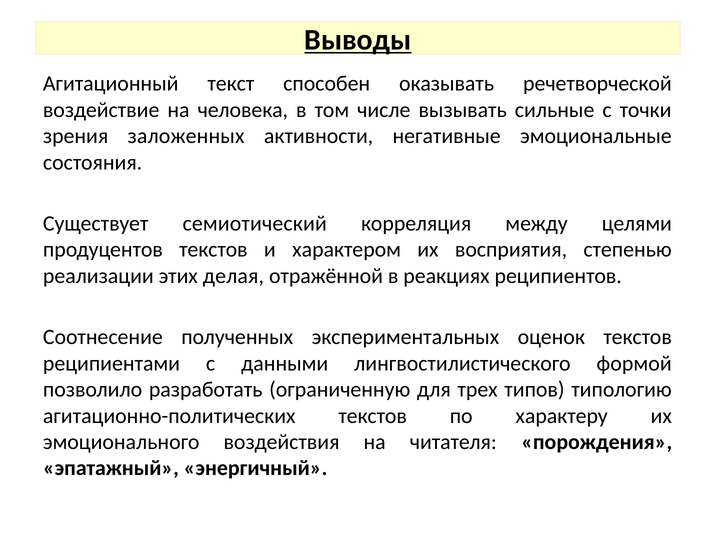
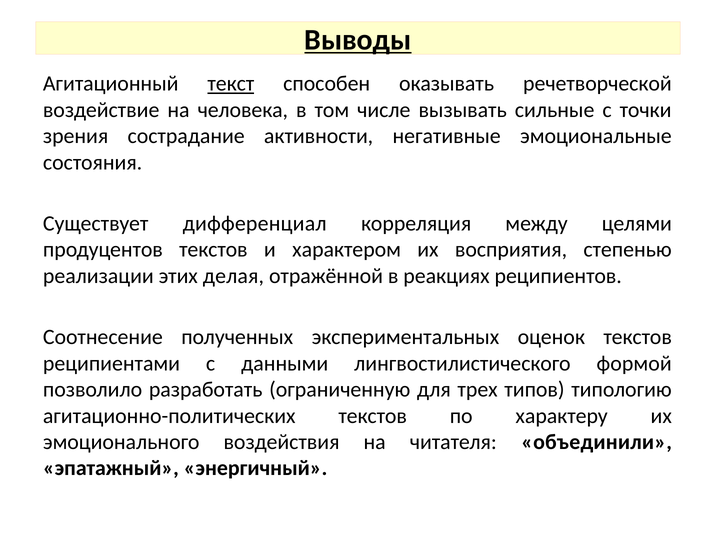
текст underline: none -> present (231, 84)
заложенных: заложенных -> сострадание (186, 136)
семиотический: семиотический -> дифференциал (255, 224)
порождения: порождения -> объединили (597, 442)
